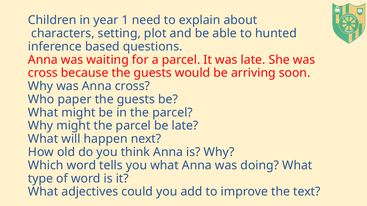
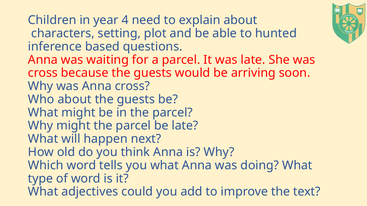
1: 1 -> 4 (125, 20)
Who paper: paper -> about (75, 100)
